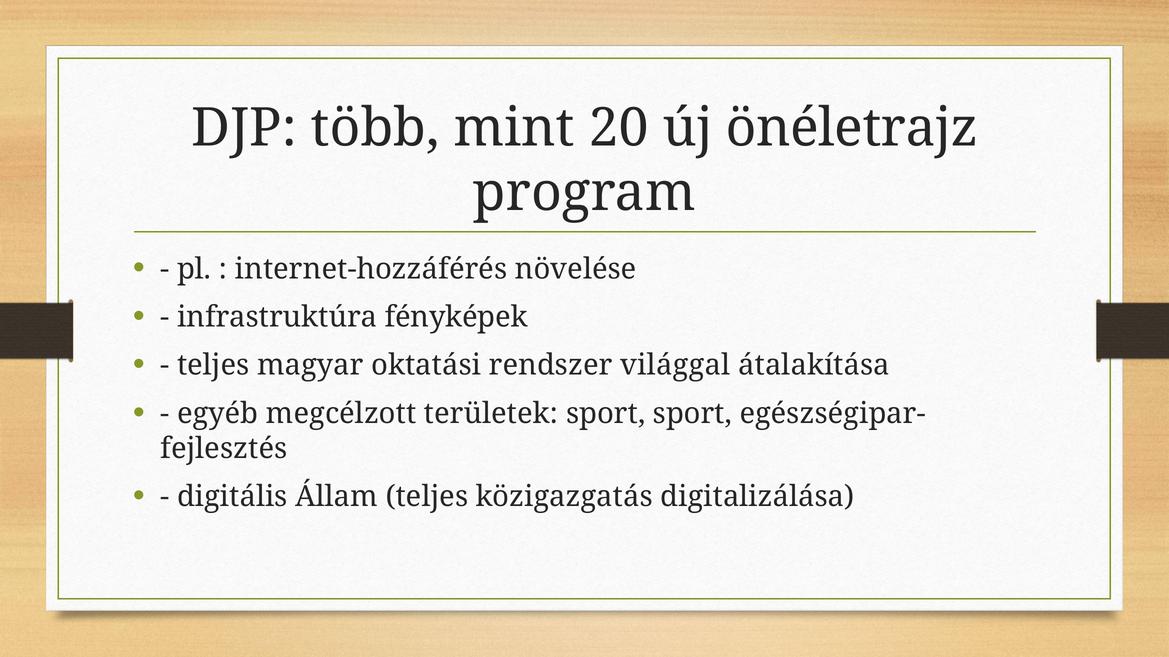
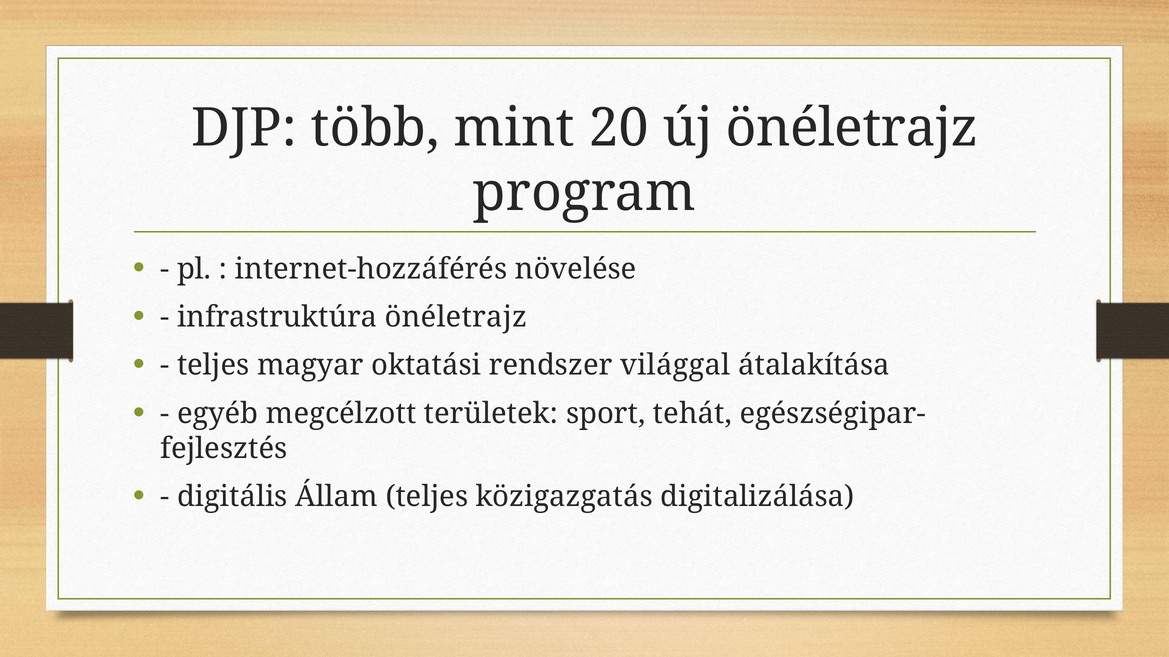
infrastruktúra fényképek: fényképek -> önéletrajz (456, 317)
sport sport: sport -> tehát (692, 414)
